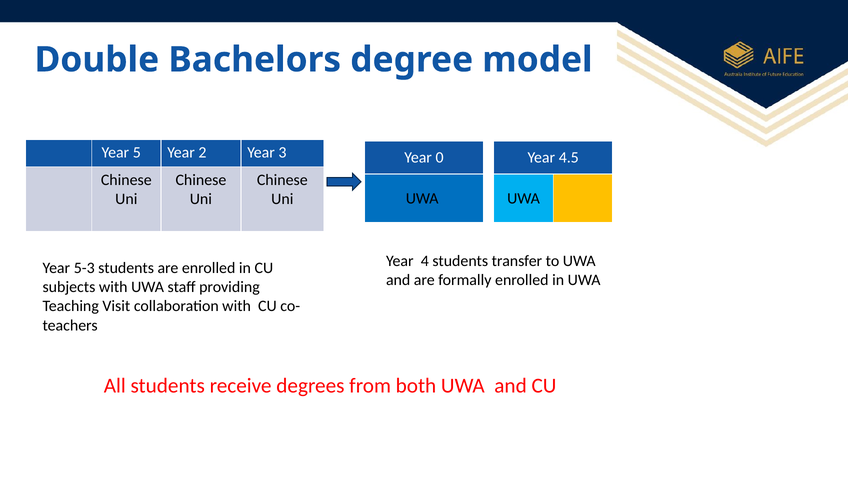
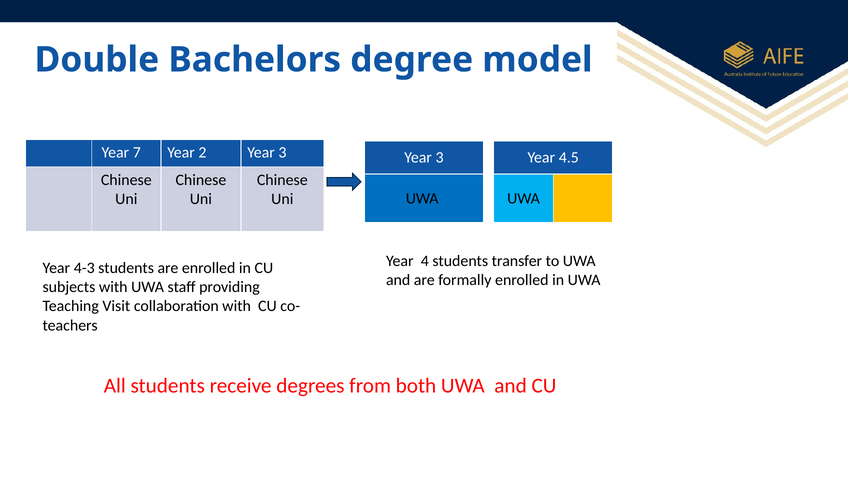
5: 5 -> 7 (137, 153)
0: 0 -> 3 (440, 158)
5-3: 5-3 -> 4-3 (84, 268)
